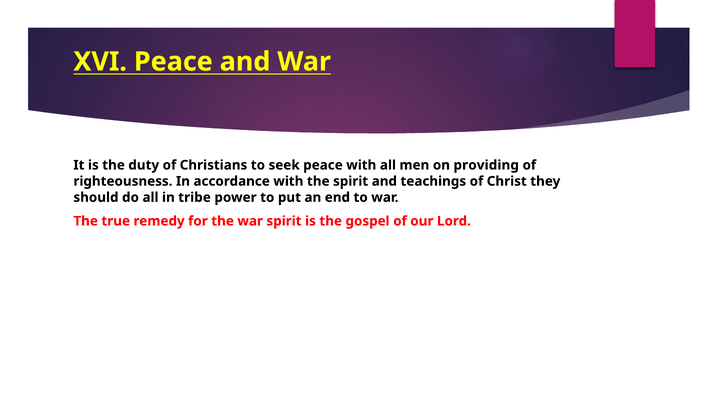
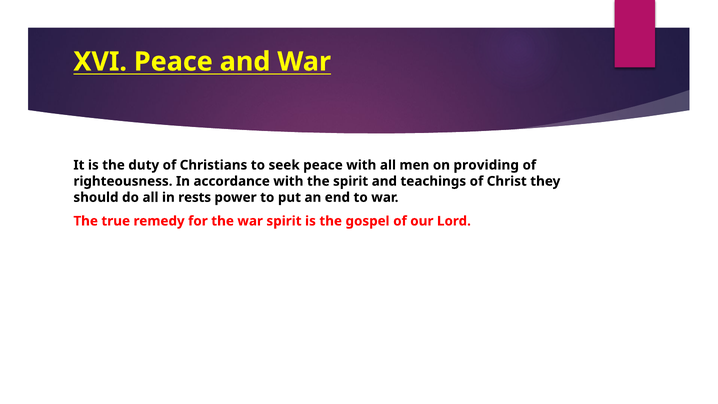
tribe: tribe -> rests (195, 197)
